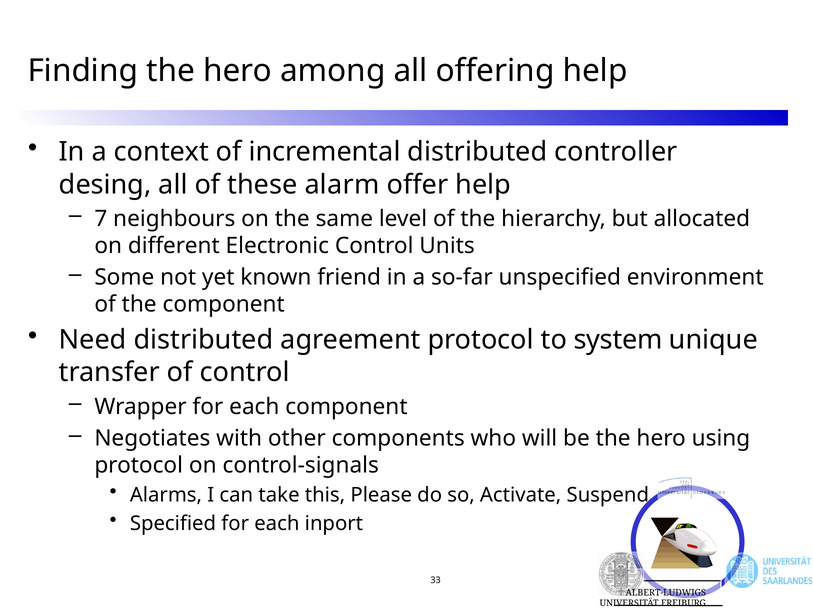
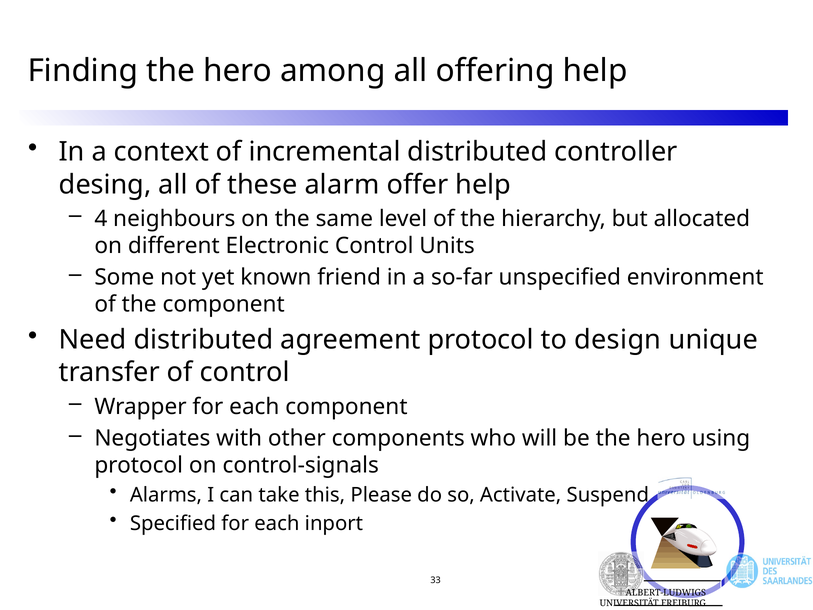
7: 7 -> 4 (101, 218)
system: system -> design (618, 340)
